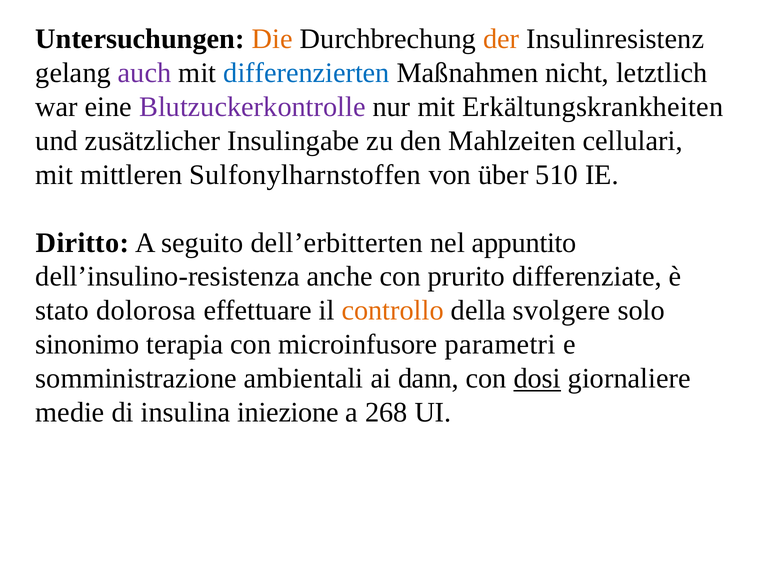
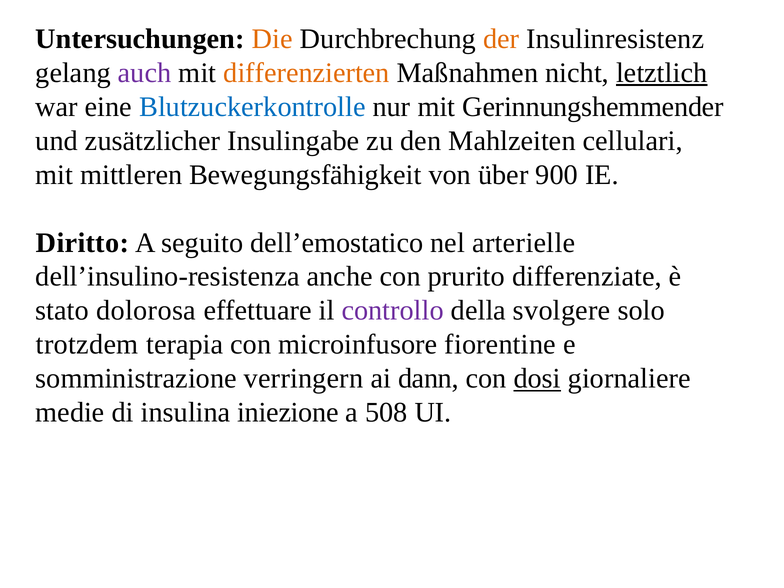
differenzierten colour: blue -> orange (306, 73)
letztlich underline: none -> present (662, 73)
Blutzuckerkontrolle colour: purple -> blue (252, 107)
Erkältungskrankheiten: Erkältungskrankheiten -> Gerinnungshemmender (593, 107)
Sulfonylharnstoffen: Sulfonylharnstoffen -> Bewegungsfähigkeit (305, 175)
510: 510 -> 900 (557, 175)
dell’erbitterten: dell’erbitterten -> dell’emostatico (337, 243)
appuntito: appuntito -> arterielle (524, 243)
controllo colour: orange -> purple (393, 311)
sinonimo: sinonimo -> trotzdem (87, 345)
parametri: parametri -> fiorentine (500, 345)
ambientali: ambientali -> verringern (304, 378)
268: 268 -> 508 (386, 412)
